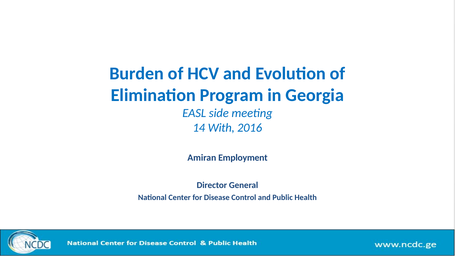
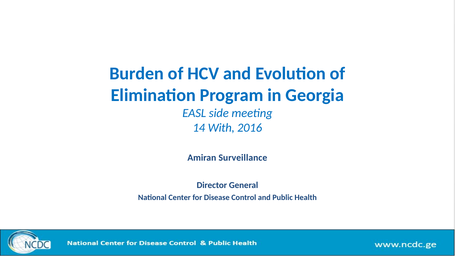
Employment: Employment -> Surveillance (243, 158)
